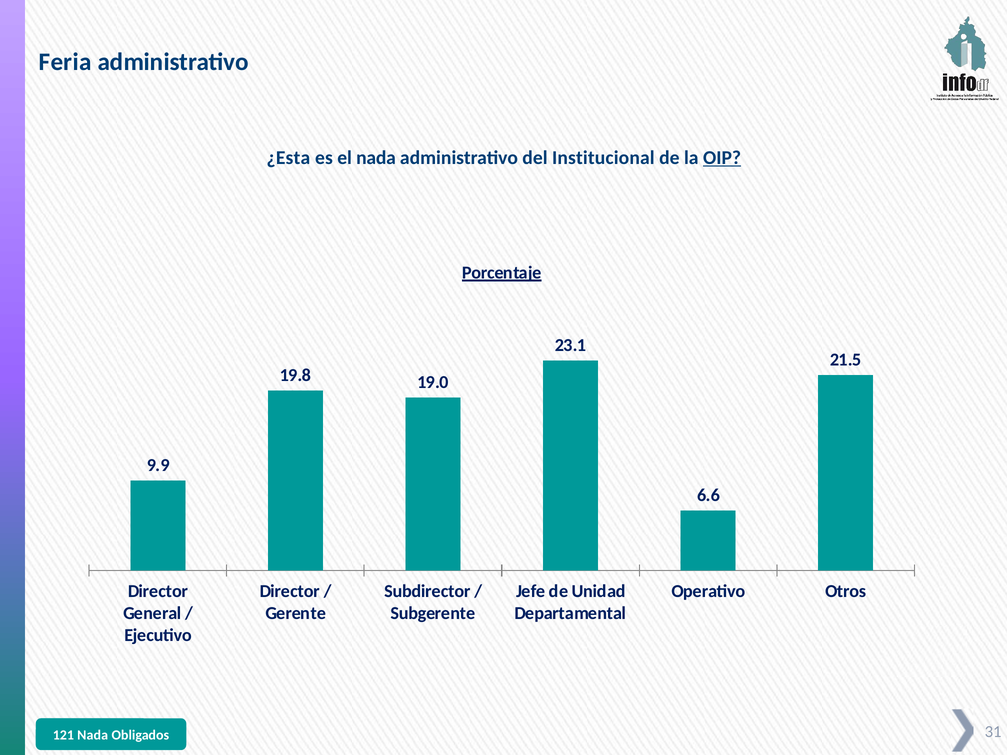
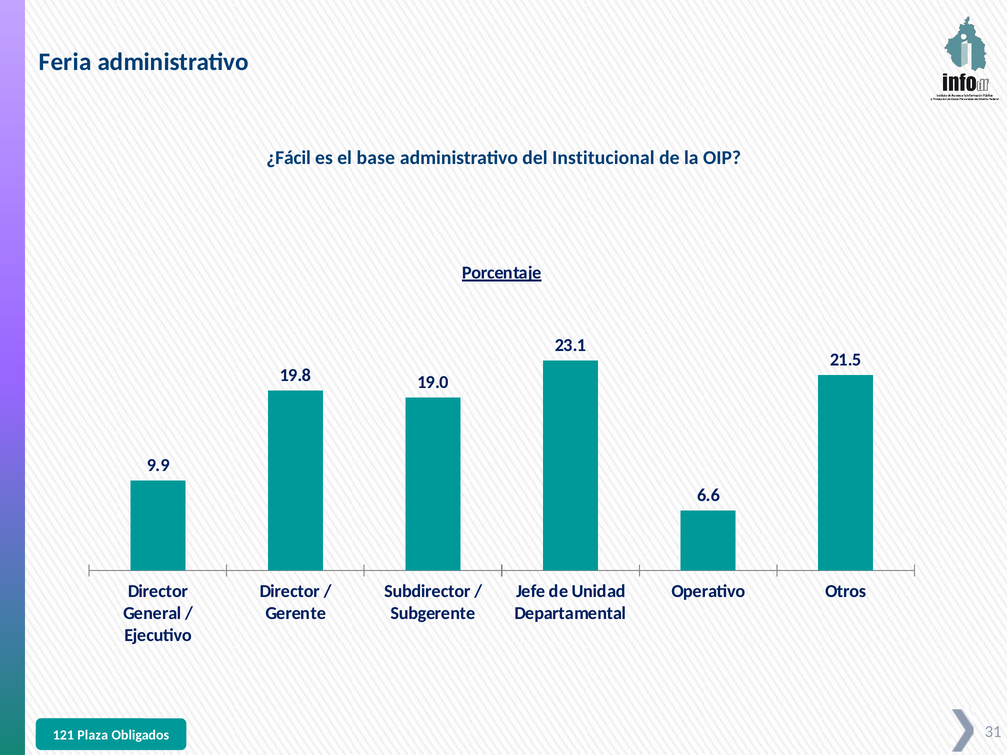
¿Esta: ¿Esta -> ¿Fácil (289, 158)
el nada: nada -> base (376, 158)
OIP underline: present -> none (722, 158)
121 Nada: Nada -> Plaza (93, 735)
